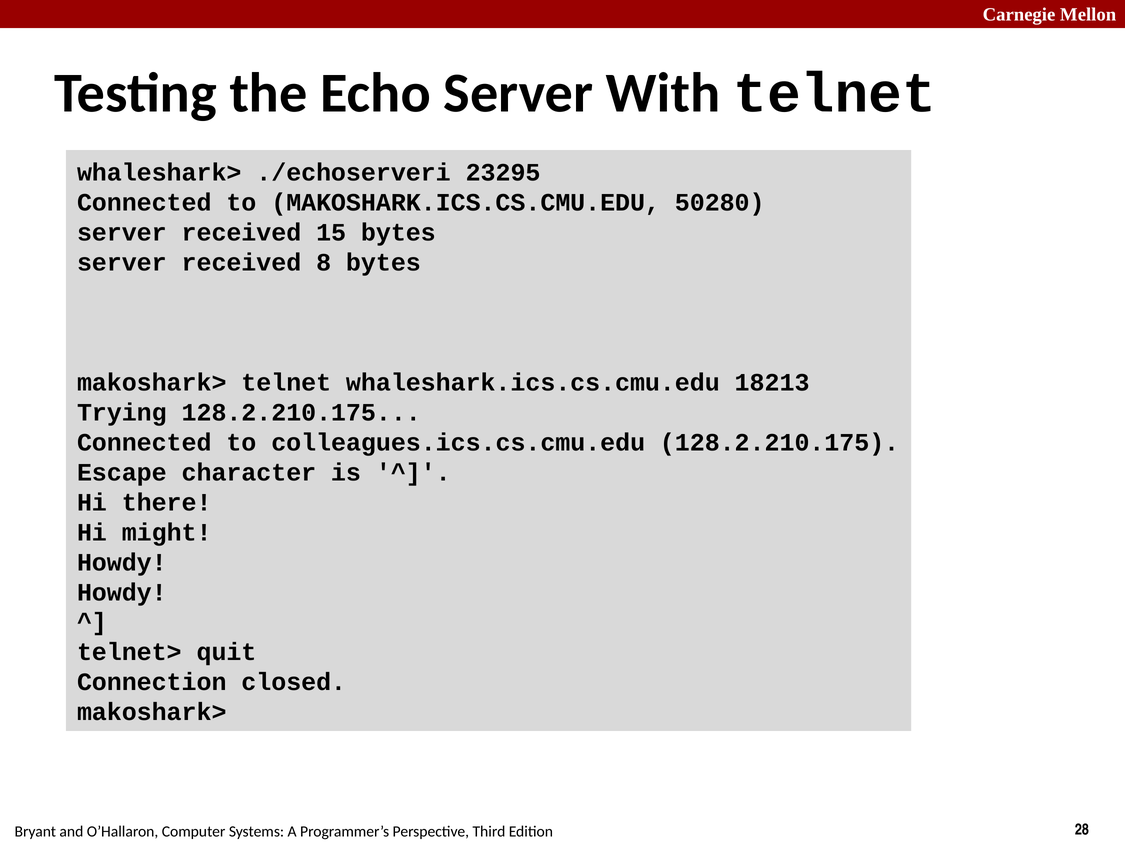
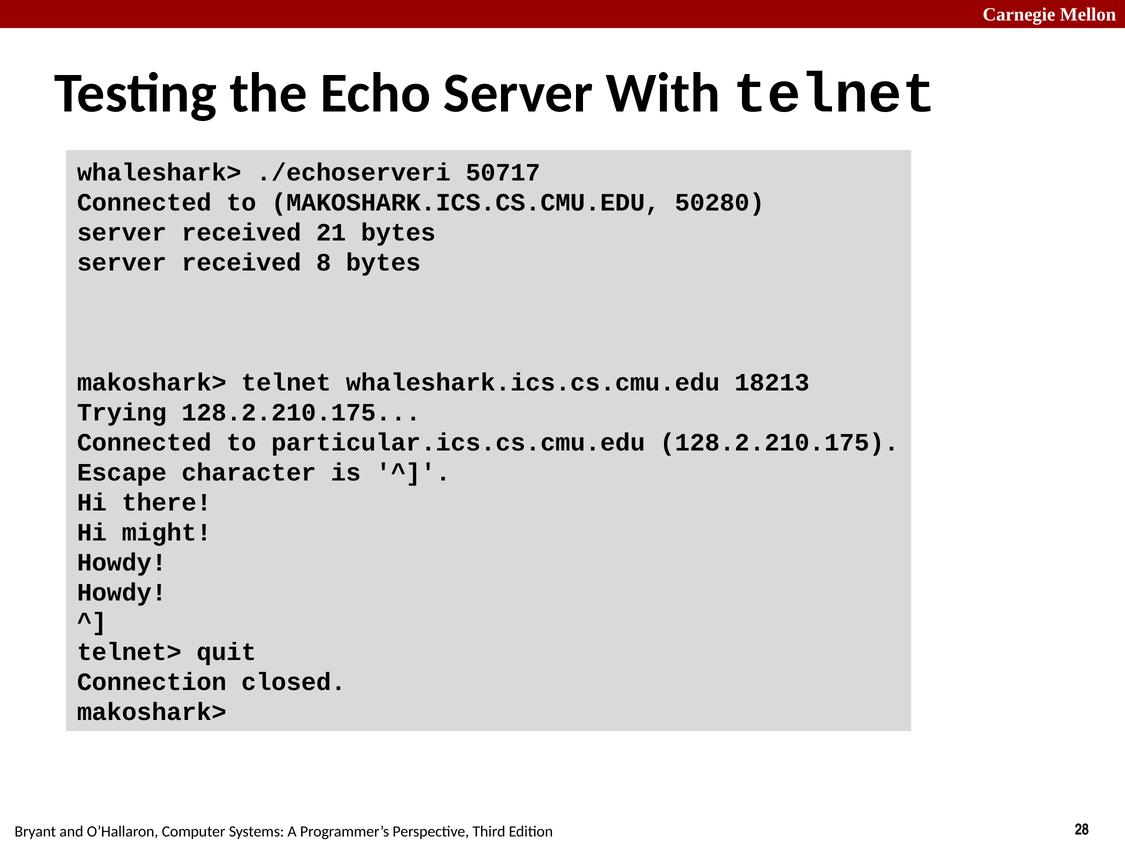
23295: 23295 -> 50717 (503, 172)
15: 15 -> 21 (331, 232)
colleagues.ics.cs.cmu.edu: colleagues.ics.cs.cmu.edu -> particular.ics.cs.cmu.edu (458, 442)
